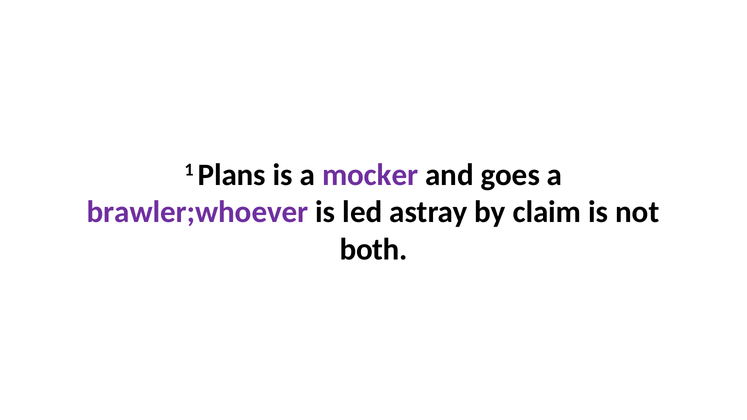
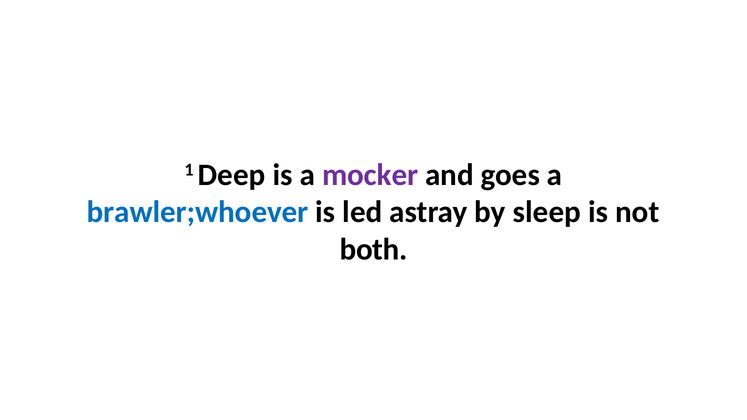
Plans: Plans -> Deep (232, 175)
brawler;whoever colour: purple -> blue (198, 212)
claim: claim -> sleep (547, 212)
